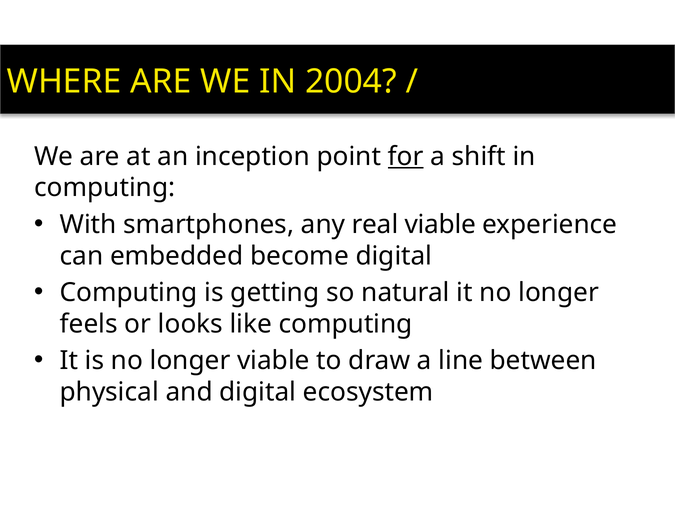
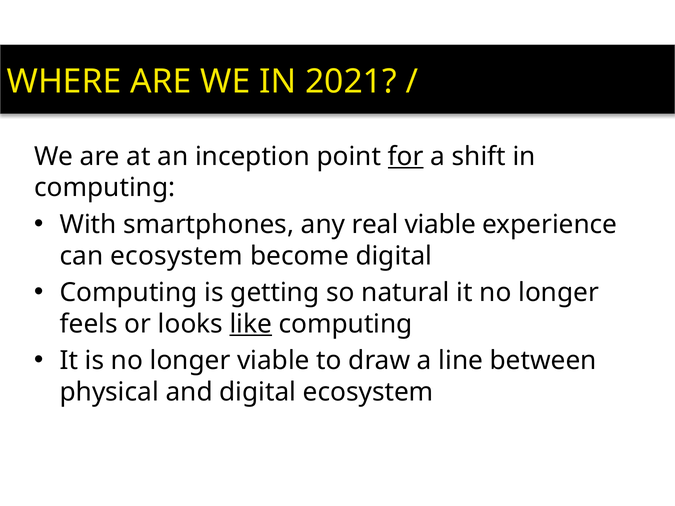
2004: 2004 -> 2021 (351, 82)
can embedded: embedded -> ecosystem (177, 256)
like underline: none -> present (251, 324)
